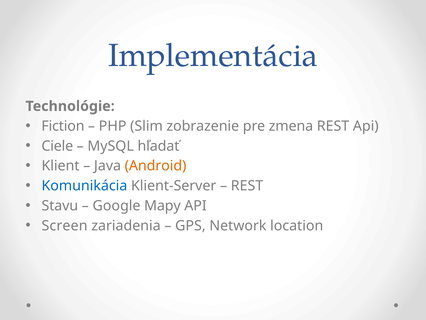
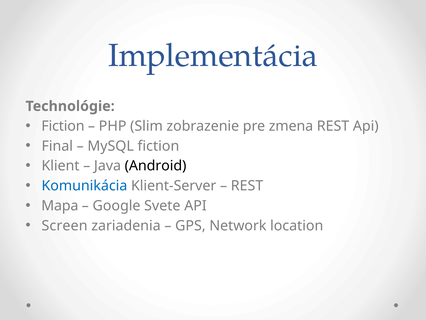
Ciele: Ciele -> Final (57, 146)
MySQL hľadať: hľadať -> fiction (158, 146)
Android colour: orange -> black (156, 166)
Stavu: Stavu -> Mapa (60, 205)
Mapy: Mapy -> Svete (162, 205)
